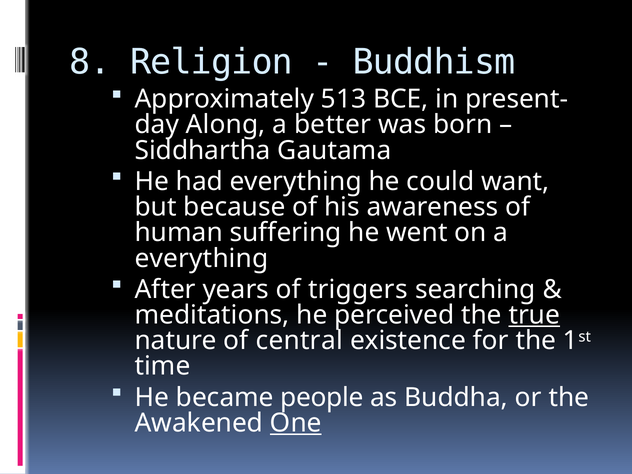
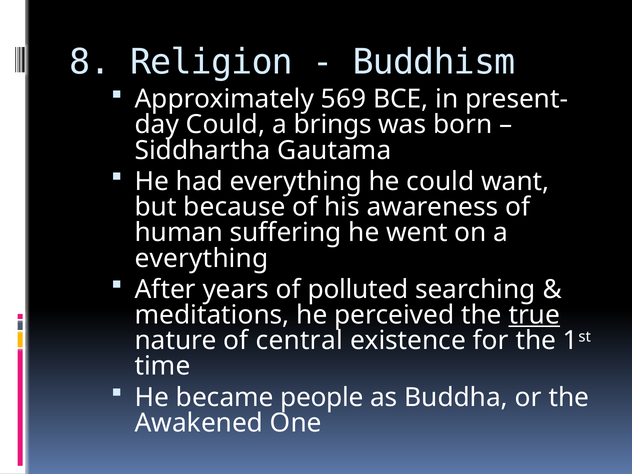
513: 513 -> 569 (344, 99)
Along: Along -> Could (226, 125)
better: better -> brings (333, 125)
triggers: triggers -> polluted (358, 289)
One underline: present -> none (296, 423)
